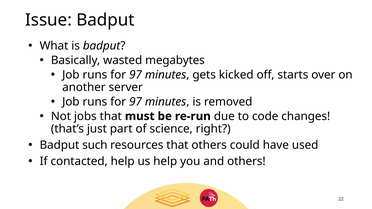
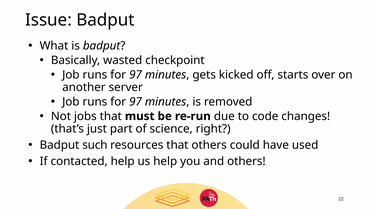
megabytes: megabytes -> checkpoint (175, 60)
